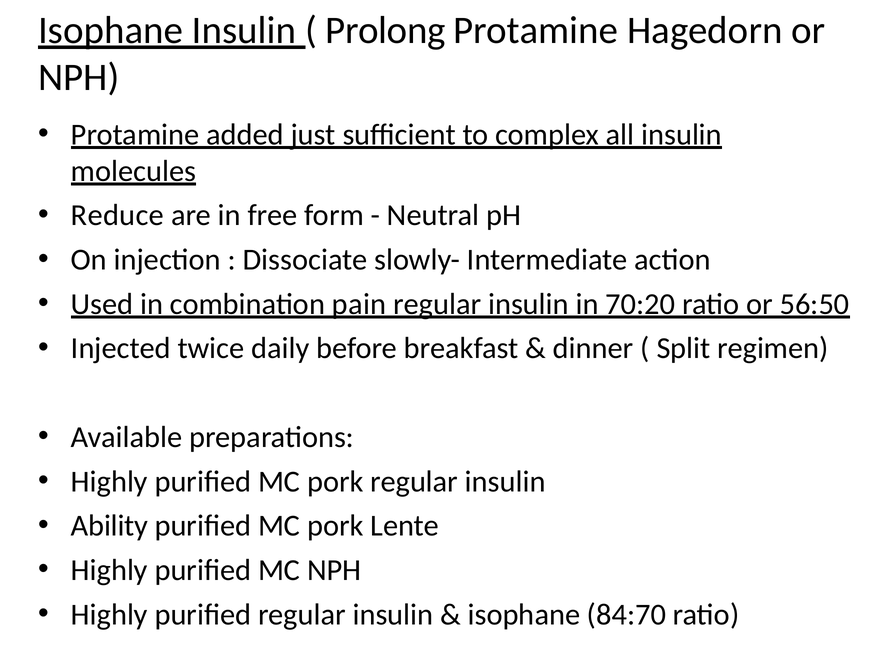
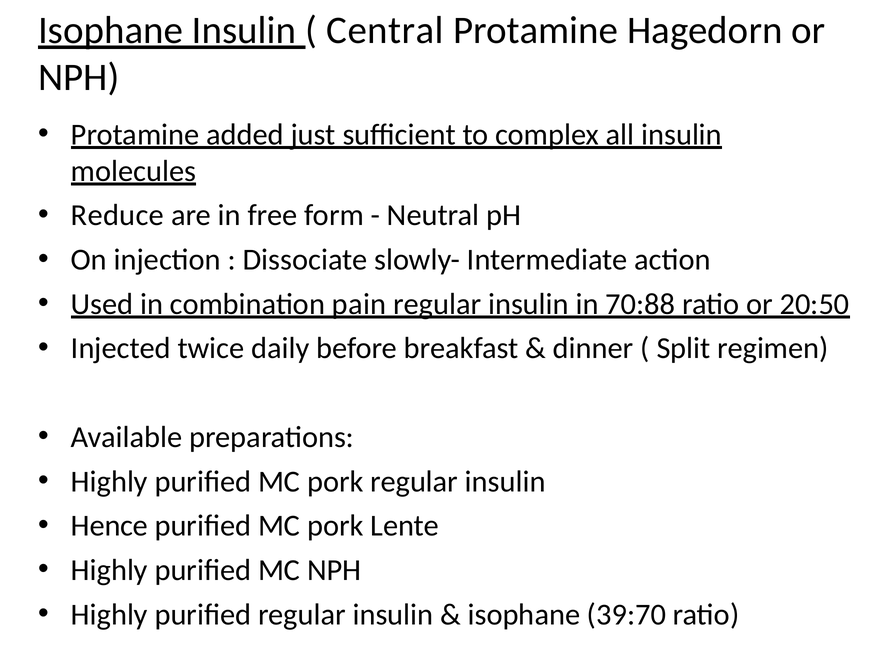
Prolong: Prolong -> Central (385, 30)
70:20: 70:20 -> 70:88 (640, 304)
56:50: 56:50 -> 20:50 (814, 304)
Ability: Ability -> Hence (109, 526)
84:70: 84:70 -> 39:70 (626, 614)
